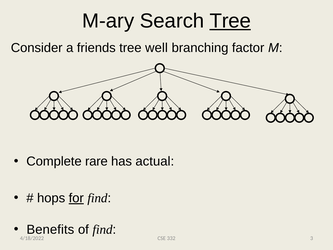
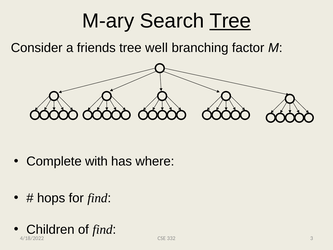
rare: rare -> with (96, 161)
actual: actual -> where (155, 161)
for underline: present -> none (76, 198)
Benefits: Benefits -> Children (50, 229)
